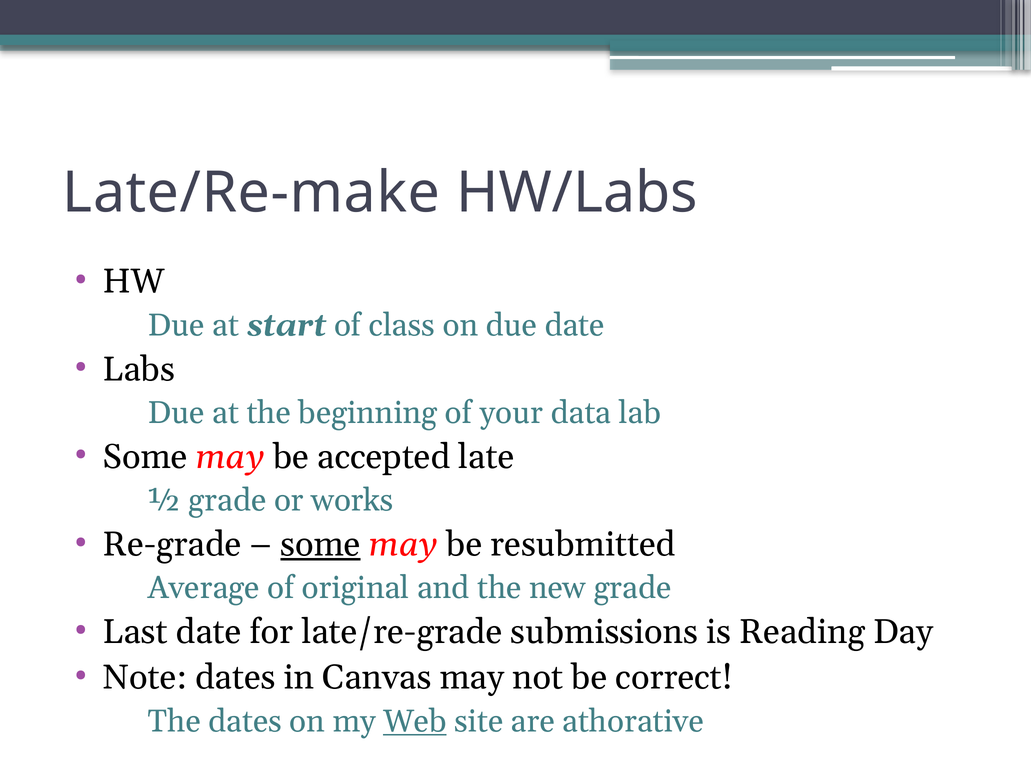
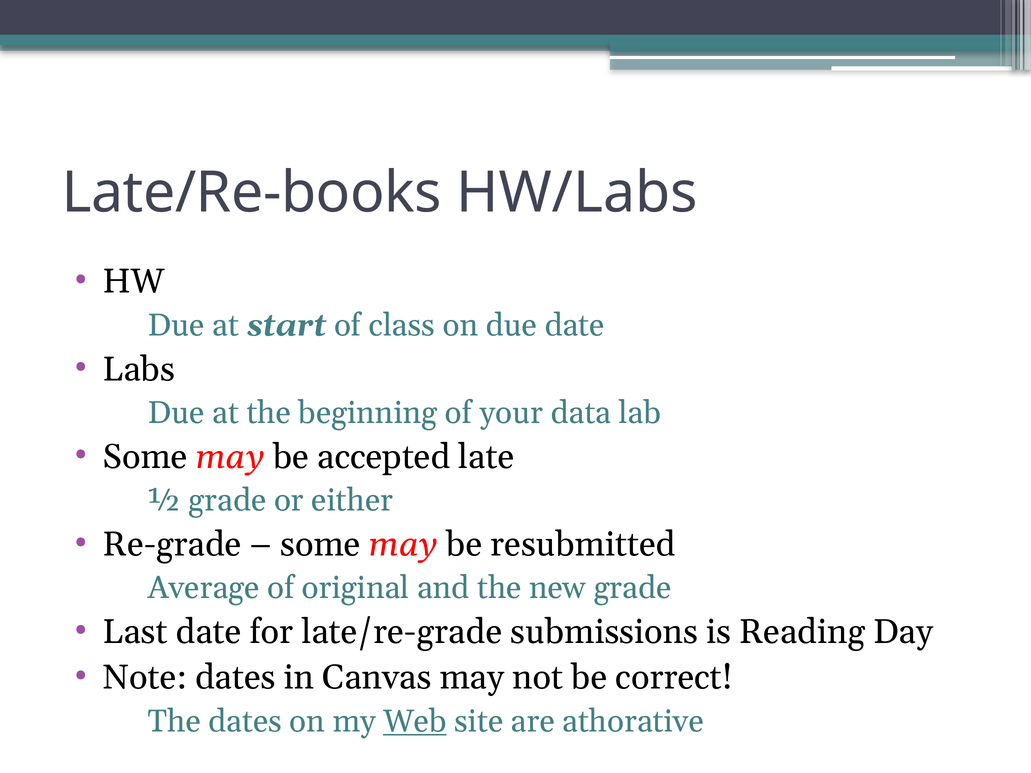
Late/Re-make: Late/Re-make -> Late/Re-books (252, 193)
works: works -> either (352, 501)
some underline: present -> none (320, 545)
